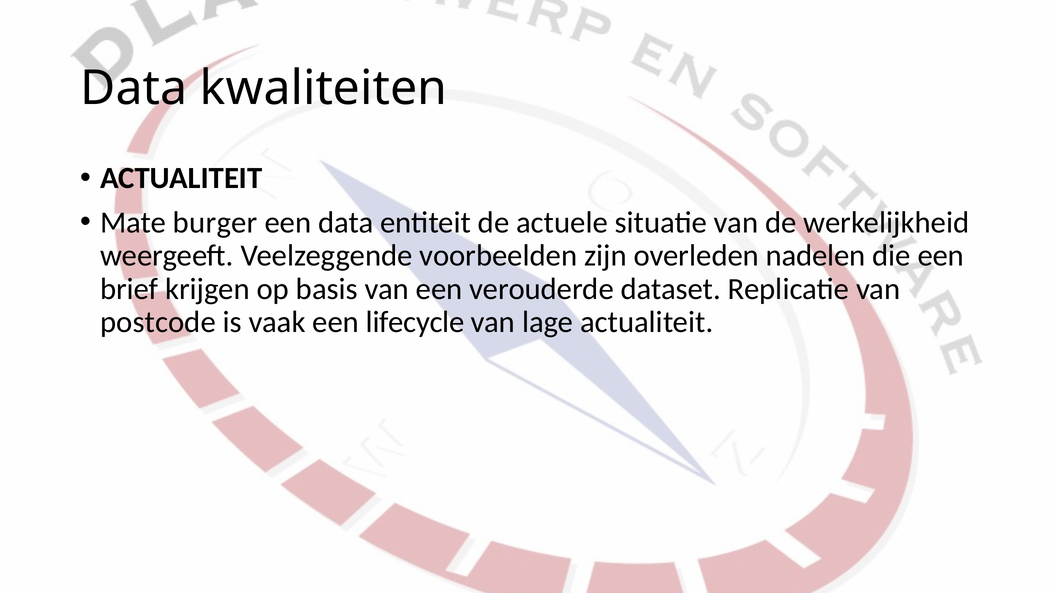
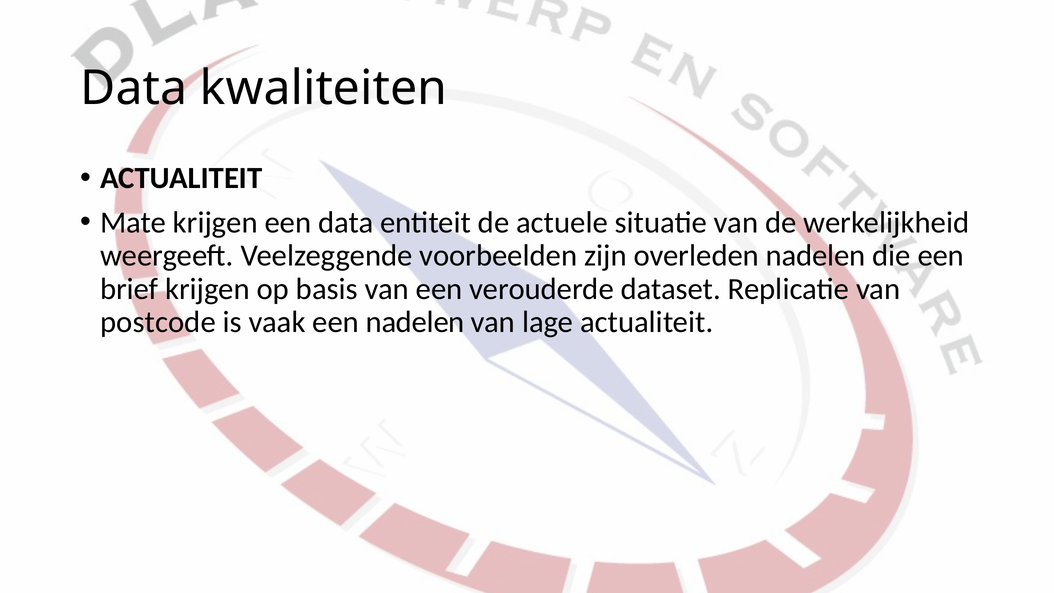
Mate burger: burger -> krijgen (215, 222)
een lifecycle: lifecycle -> nadelen (415, 322)
